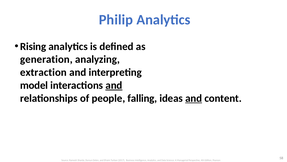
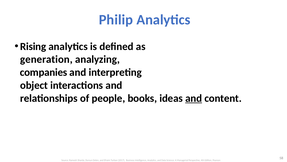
extraction: extraction -> companies (44, 72)
model: model -> object (34, 85)
and underline: present -> none (114, 85)
falling: falling -> books (142, 98)
